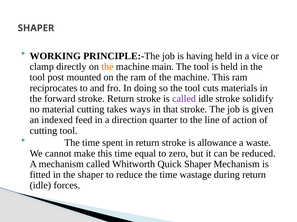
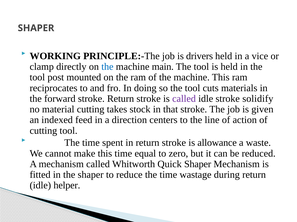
having: having -> drivers (200, 56)
the colour: orange -> blue (107, 67)
ways: ways -> stock (140, 110)
quarter: quarter -> centers (163, 120)
forces: forces -> helper (67, 186)
